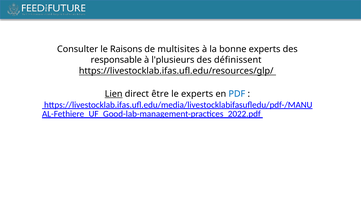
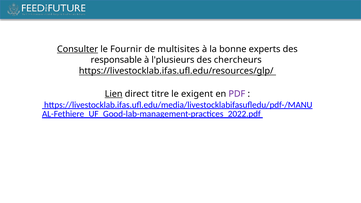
Consulter underline: none -> present (78, 49)
Raisons: Raisons -> Fournir (126, 49)
définissent: définissent -> chercheurs (238, 60)
être: être -> titre (160, 94)
le experts: experts -> exigent (197, 94)
PDF colour: blue -> purple (237, 94)
